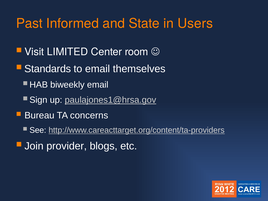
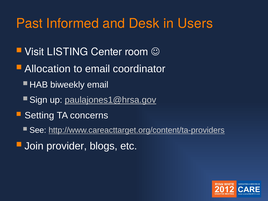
State: State -> Desk (144, 23)
LIMITED: LIMITED -> LISTING (67, 52)
Standards: Standards -> Allocation (48, 69)
themselves: themselves -> coordinator (139, 69)
Bureau: Bureau -> Setting (39, 115)
